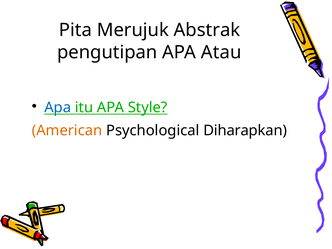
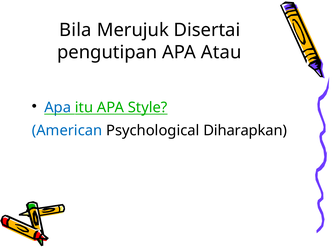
Pita: Pita -> Bila (75, 30)
Abstrak: Abstrak -> Disertai (207, 30)
American colour: orange -> blue (67, 131)
